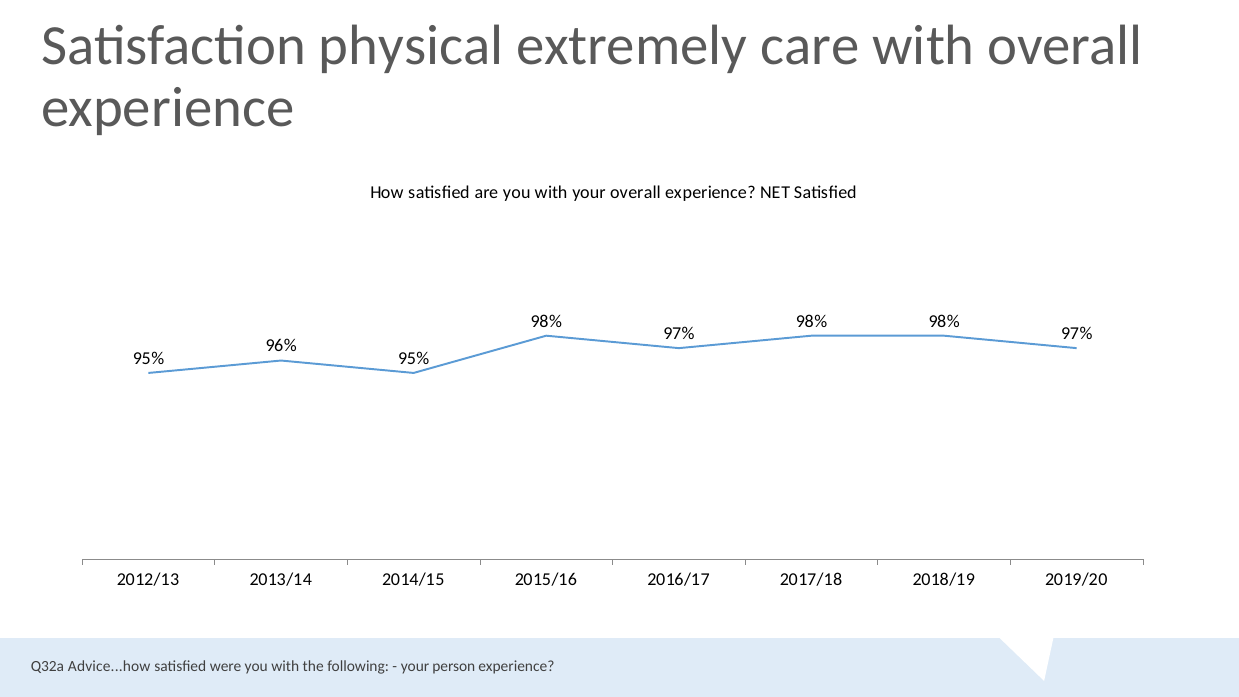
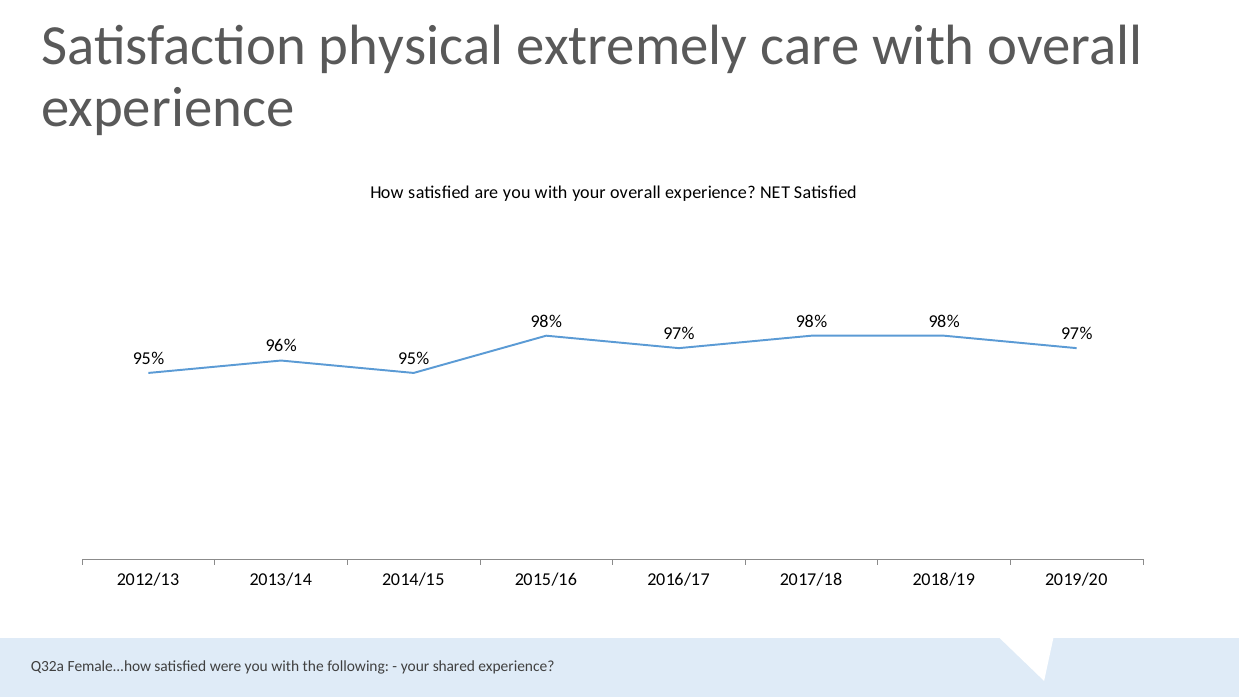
Advice...how: Advice...how -> Female...how (109, 667)
person: person -> shared (454, 667)
